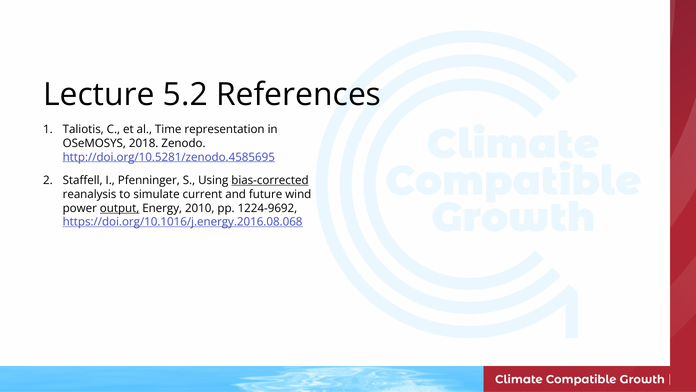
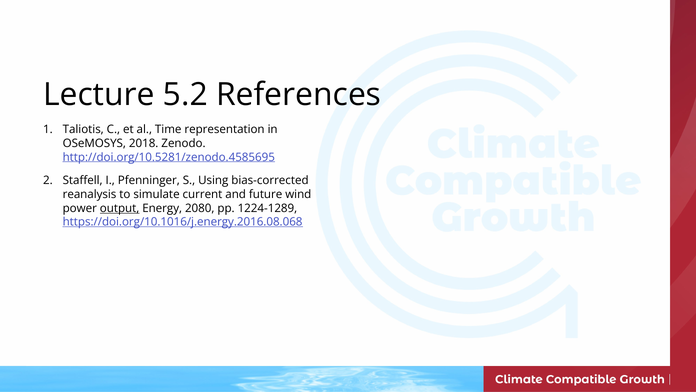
bias-corrected underline: present -> none (270, 180)
2010: 2010 -> 2080 (200, 208)
1224-9692: 1224-9692 -> 1224-1289 (267, 208)
